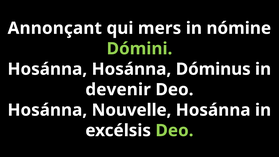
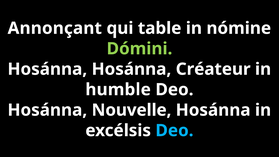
mers: mers -> table (160, 28)
Dóminus: Dóminus -> Créateur (213, 69)
devenir: devenir -> humble (118, 90)
Deo colour: light green -> light blue (174, 130)
